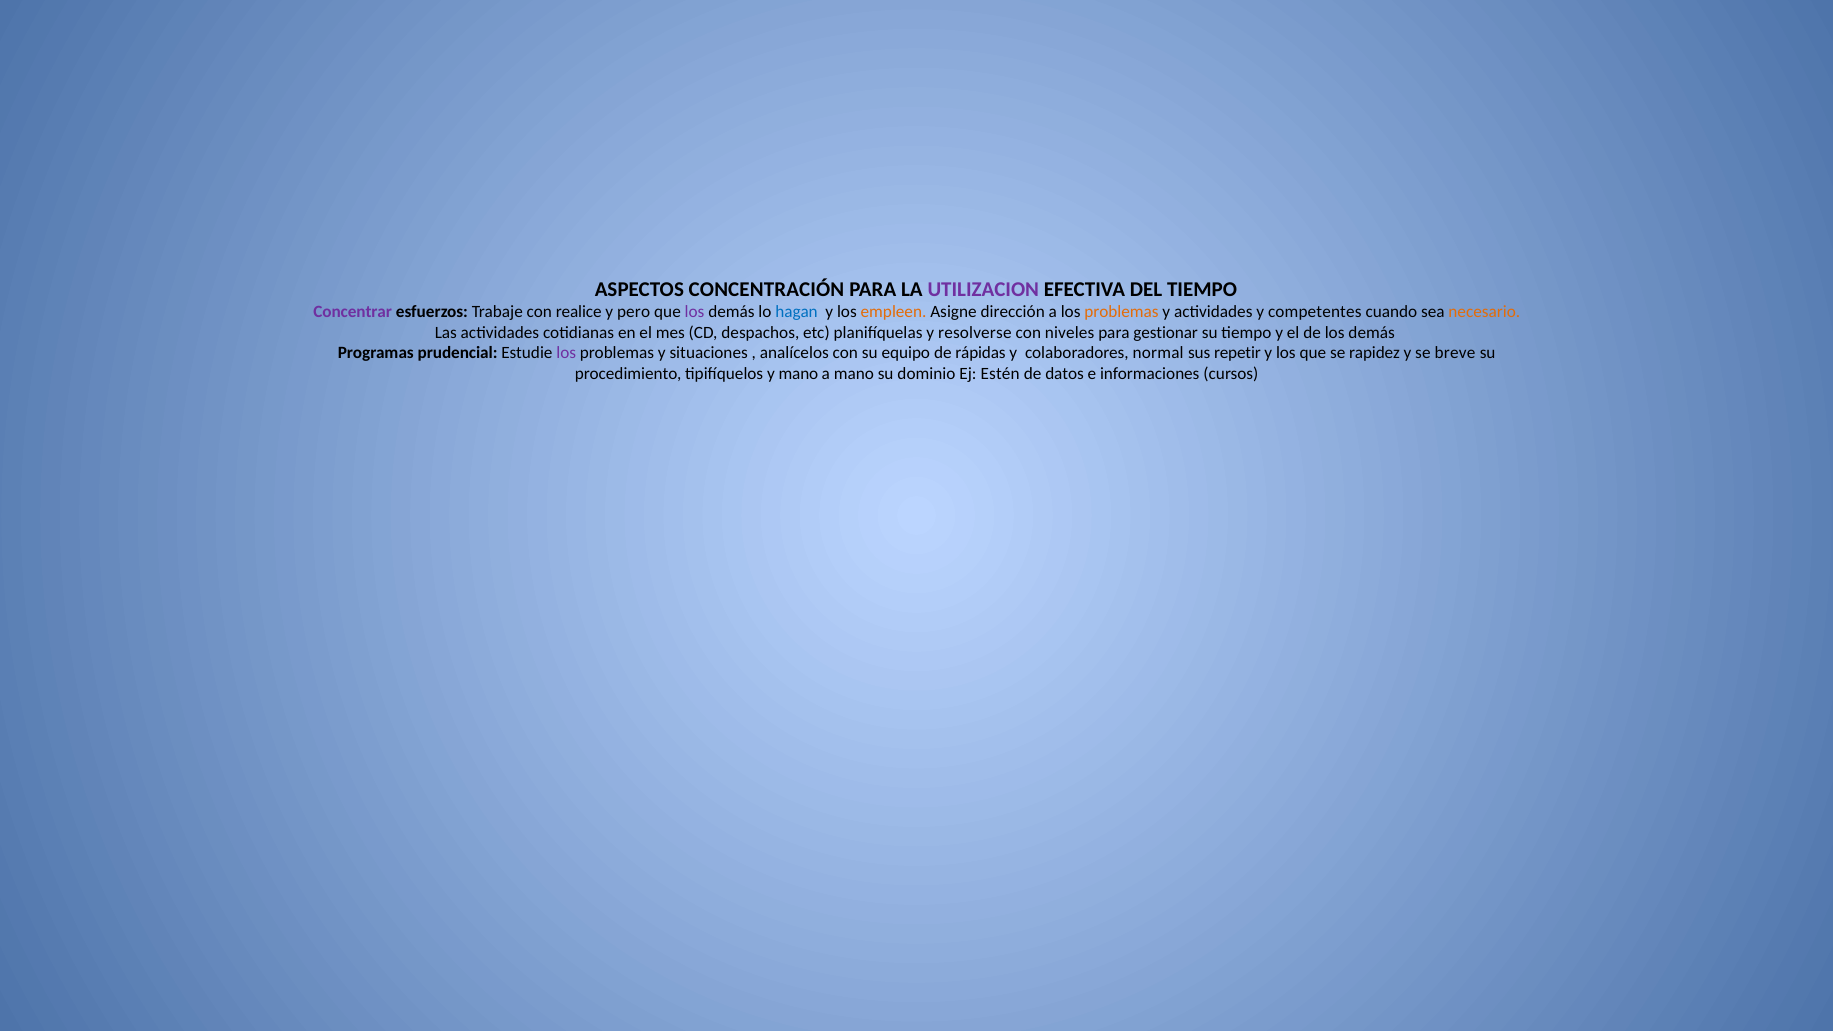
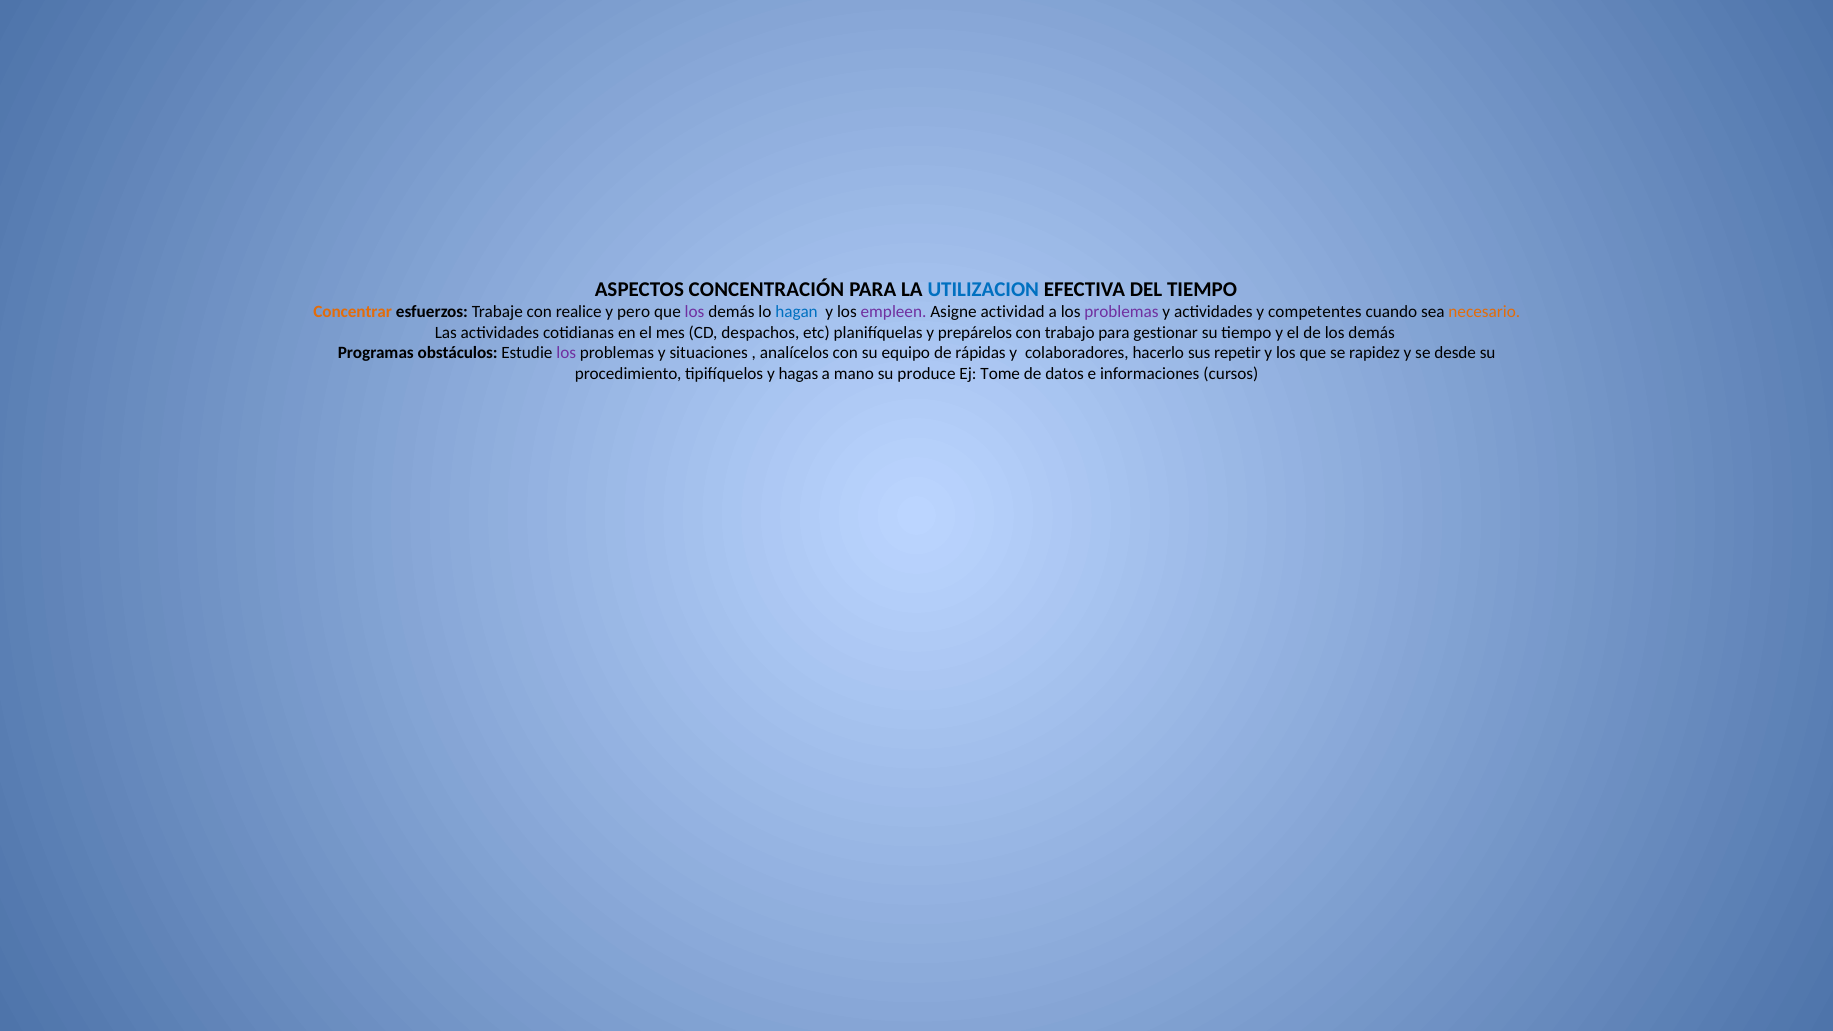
UTILIZACION colour: purple -> blue (983, 289)
Concentrar colour: purple -> orange (353, 312)
empleen colour: orange -> purple (894, 312)
dirección: dirección -> actividad (1013, 312)
problemas colour: orange -> purple (1121, 312)
resolverse: resolverse -> prepárelos (975, 333)
niveles: niveles -> trabajo (1070, 333)
prudencial: prudencial -> obstáculos (458, 353)
normal: normal -> hacerlo (1158, 353)
breve: breve -> desde (1455, 353)
y mano: mano -> hagas (798, 374)
dominio: dominio -> produce (927, 374)
Estén: Estén -> Tome (1000, 374)
